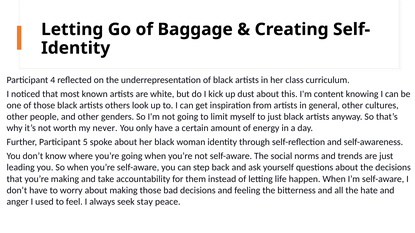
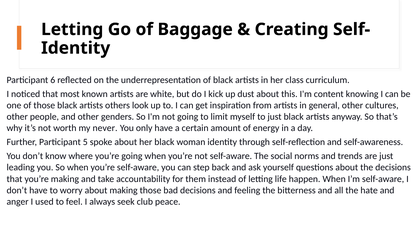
4: 4 -> 6 (53, 80)
stay: stay -> club (145, 202)
